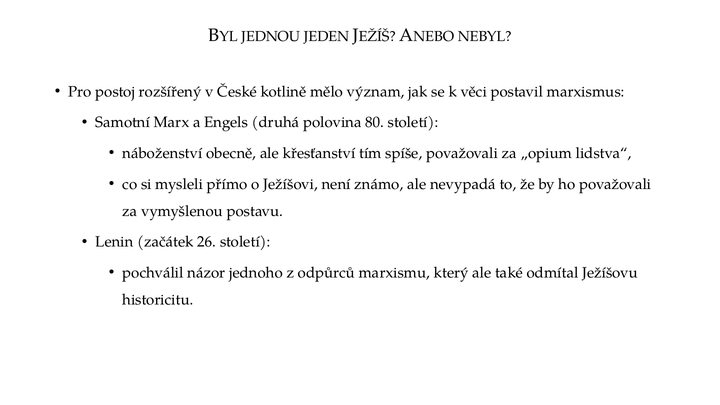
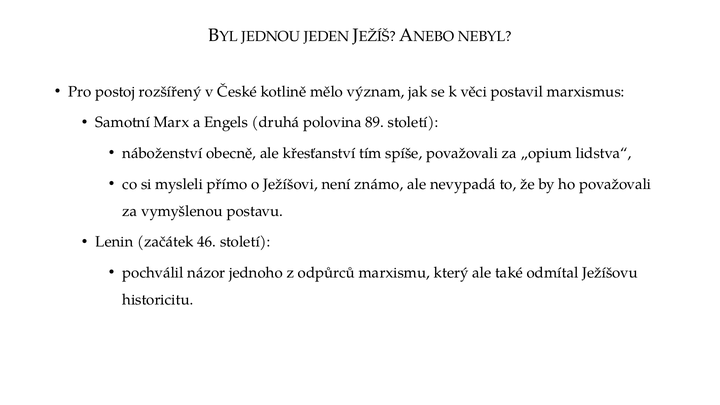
80: 80 -> 89 (375, 123)
26: 26 -> 46 (207, 242)
